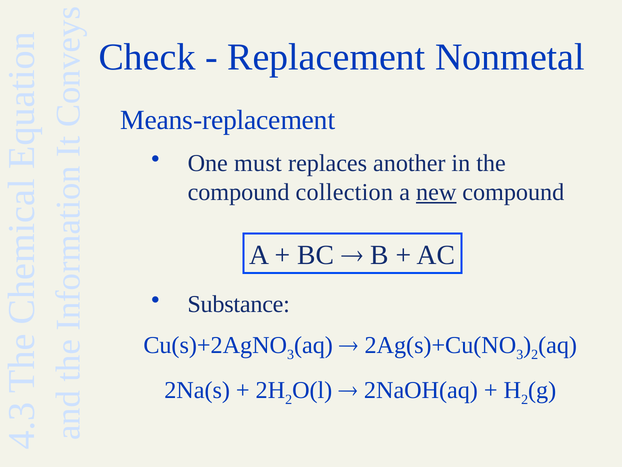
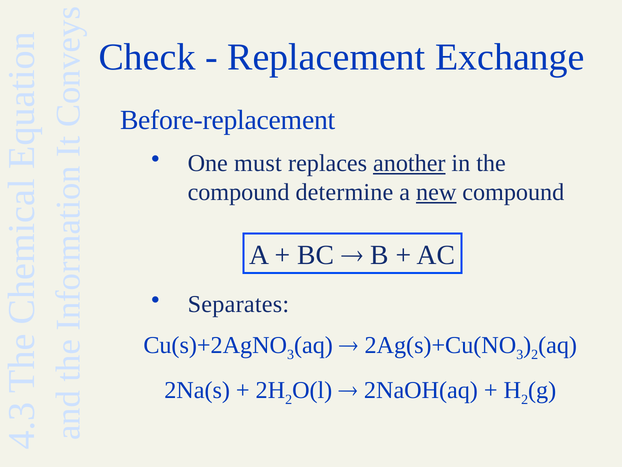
Nonmetal: Nonmetal -> Exchange (510, 57)
Means-replacement: Means-replacement -> Before-replacement (228, 120)
another underline: none -> present (409, 163)
collection: collection -> determine (344, 192)
Substance: Substance -> Separates (238, 304)
